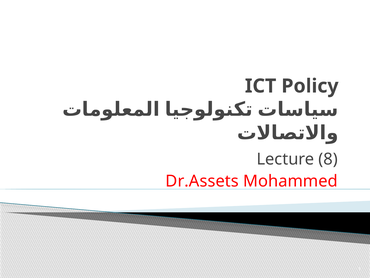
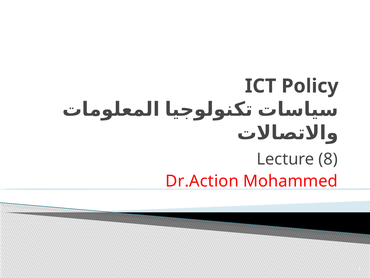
Dr.Assets: Dr.Assets -> Dr.Action (202, 181)
